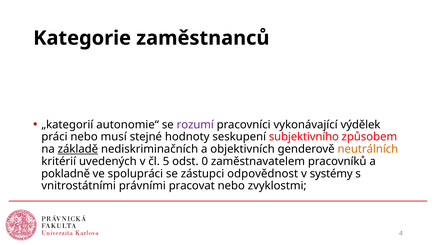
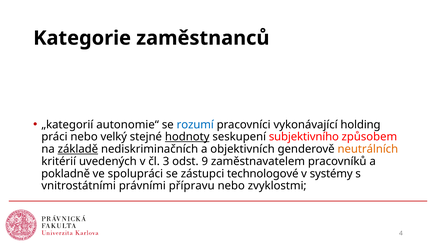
rozumí colour: purple -> blue (195, 125)
výdělek: výdělek -> holding (361, 125)
musí: musí -> velký (114, 137)
hodnoty underline: none -> present (187, 137)
5: 5 -> 3 (166, 162)
0: 0 -> 9 (205, 162)
odpovědnost: odpovědnost -> technologové (263, 174)
pracovat: pracovat -> přípravu (192, 186)
